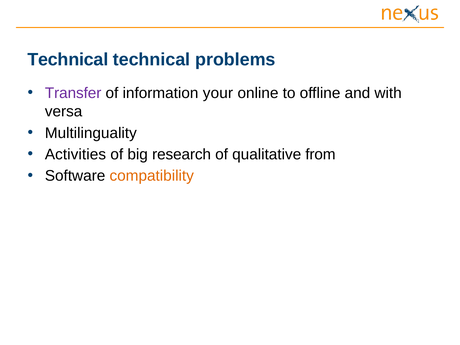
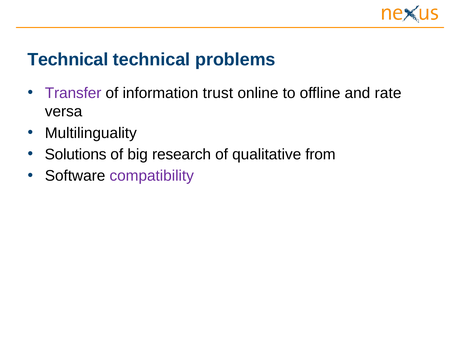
your: your -> trust (218, 93)
with: with -> rate (388, 93)
Activities: Activities -> Solutions (76, 154)
compatibility colour: orange -> purple (152, 176)
